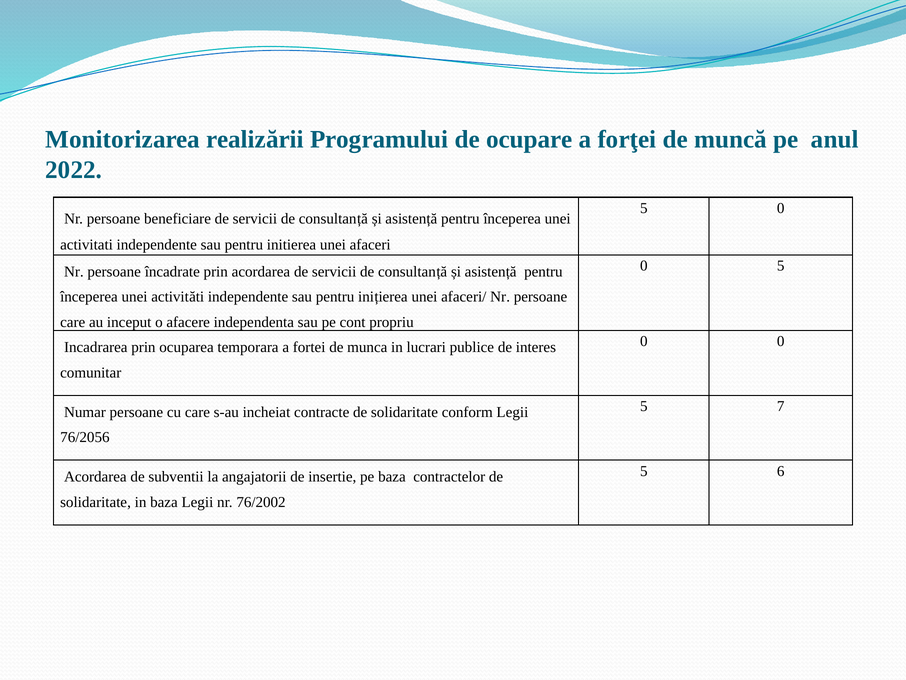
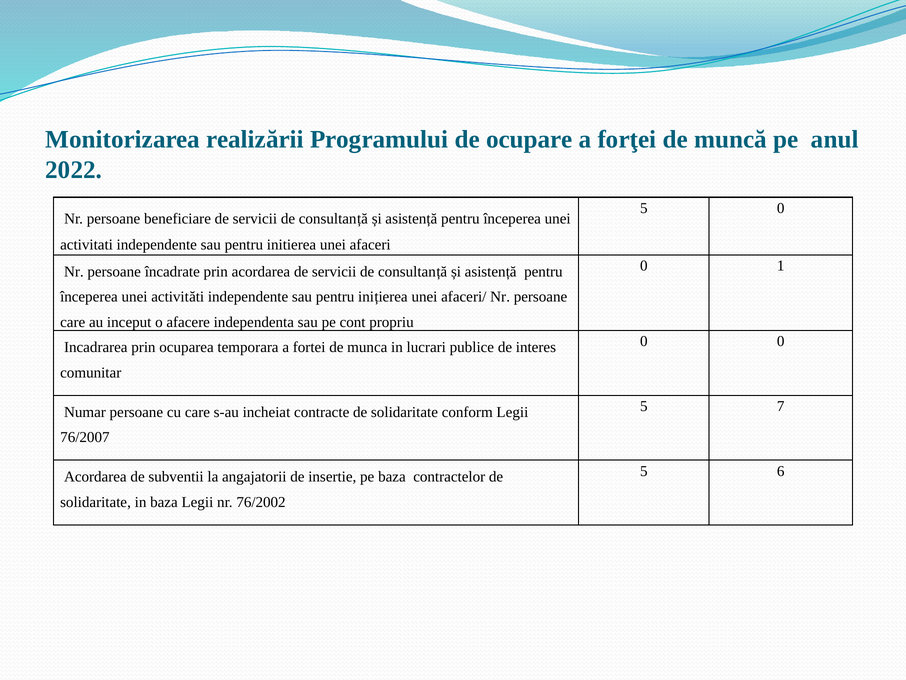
0 5: 5 -> 1 (781, 266)
76/2056: 76/2056 -> 76/2007 (85, 437)
